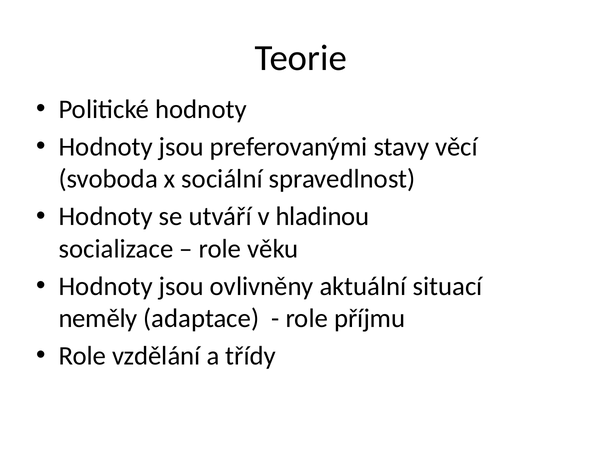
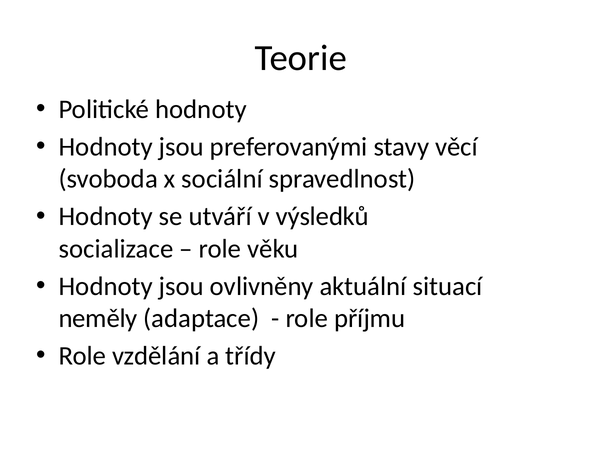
hladinou: hladinou -> výsledků (322, 216)
